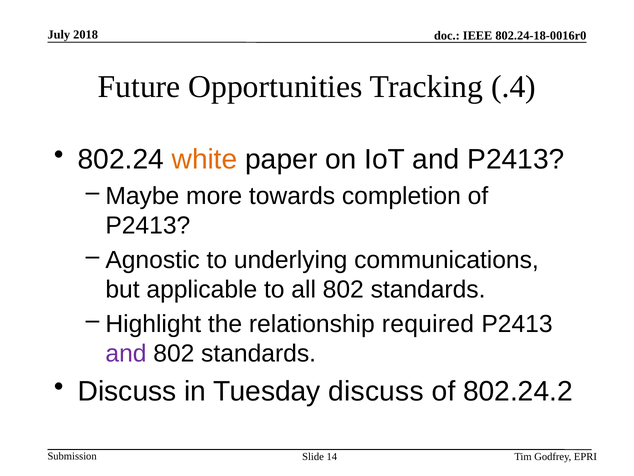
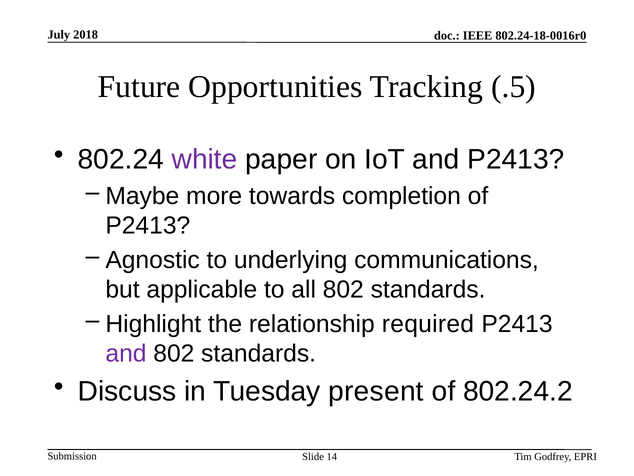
.4: .4 -> .5 (514, 87)
white colour: orange -> purple (205, 159)
Tuesday discuss: discuss -> present (376, 391)
